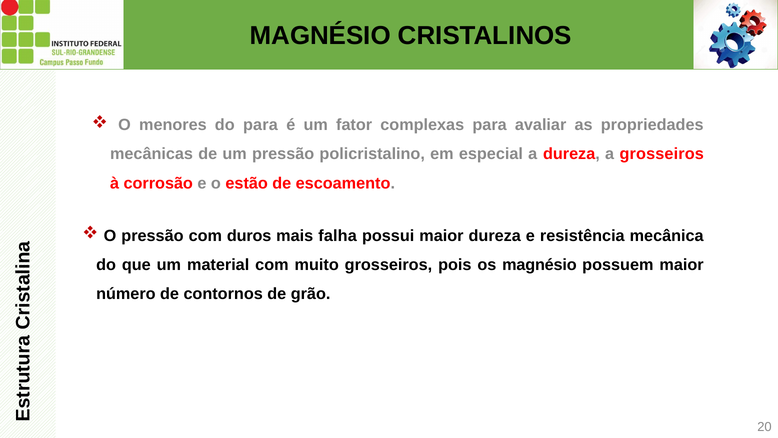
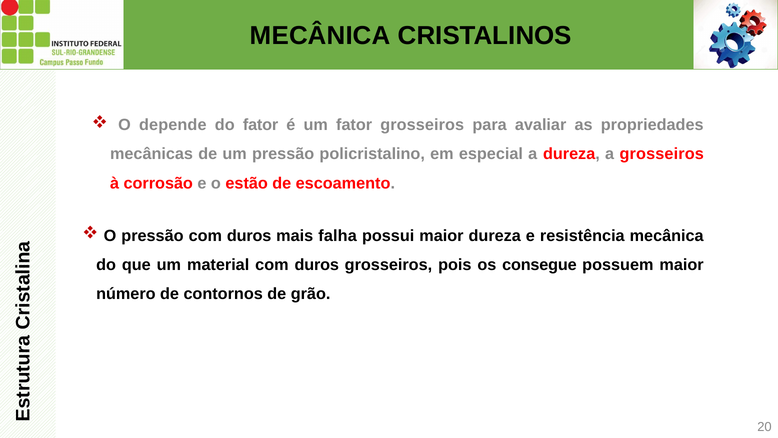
MAGNÉSIO: MAGNÉSIO -> MECÂNICA (320, 35)
menores: menores -> depende (173, 125)
do para: para -> fator (261, 125)
fator complexas: complexas -> grosseiros (422, 125)
material com muito: muito -> duros (317, 265)
os magnésio: magnésio -> consegue (539, 265)
